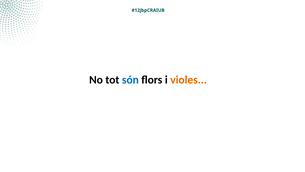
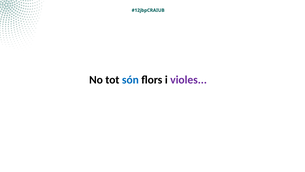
violes colour: orange -> purple (189, 80)
